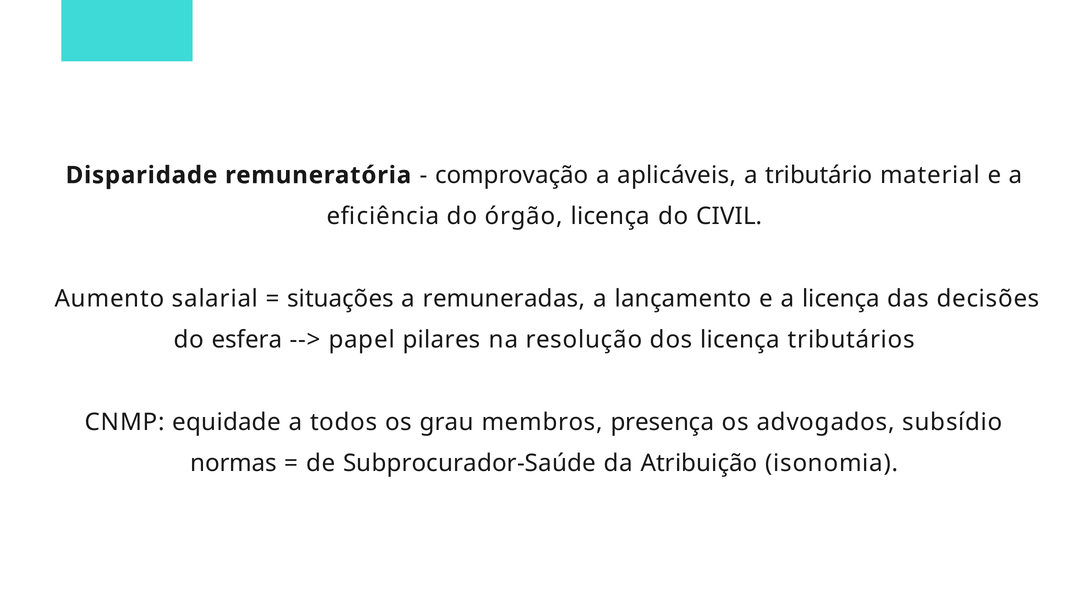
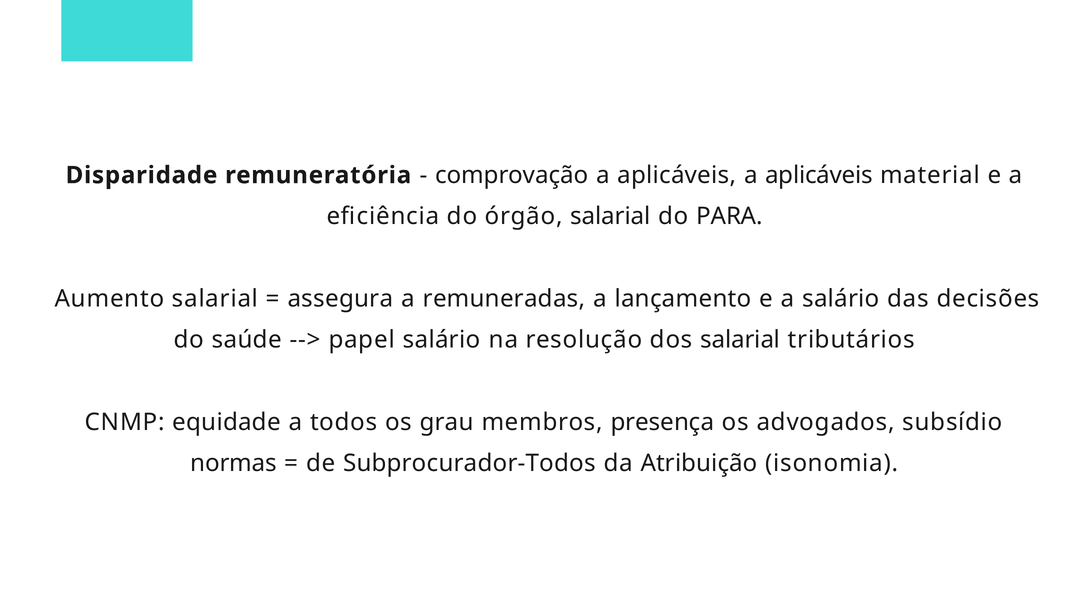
tributário: tributário -> aplicáveis (819, 175)
órgão licença: licença -> salarial (611, 216)
CIVIL: CIVIL -> PARA (729, 216)
situações: situações -> assegura (340, 299)
a licença: licença -> salário (841, 299)
esfera: esfera -> saúde (247, 340)
papel pilares: pilares -> salário (442, 340)
dos licença: licença -> salarial (740, 340)
Subprocurador-Saúde: Subprocurador-Saúde -> Subprocurador-Todos (469, 464)
